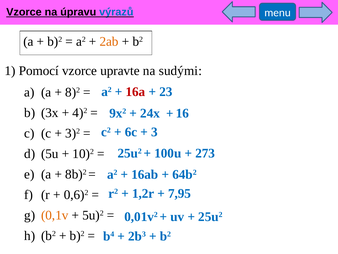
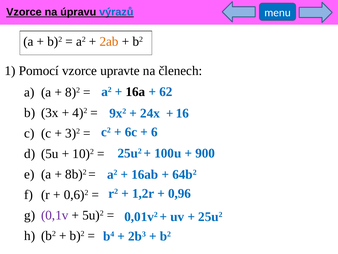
sudými: sudými -> členech (180, 71)
16a colour: red -> black (135, 92)
23: 23 -> 62 (166, 92)
3: 3 -> 6 (154, 132)
273: 273 -> 900 (205, 153)
7,95: 7,95 -> 0,96 (180, 193)
0,1v colour: orange -> purple (55, 215)
